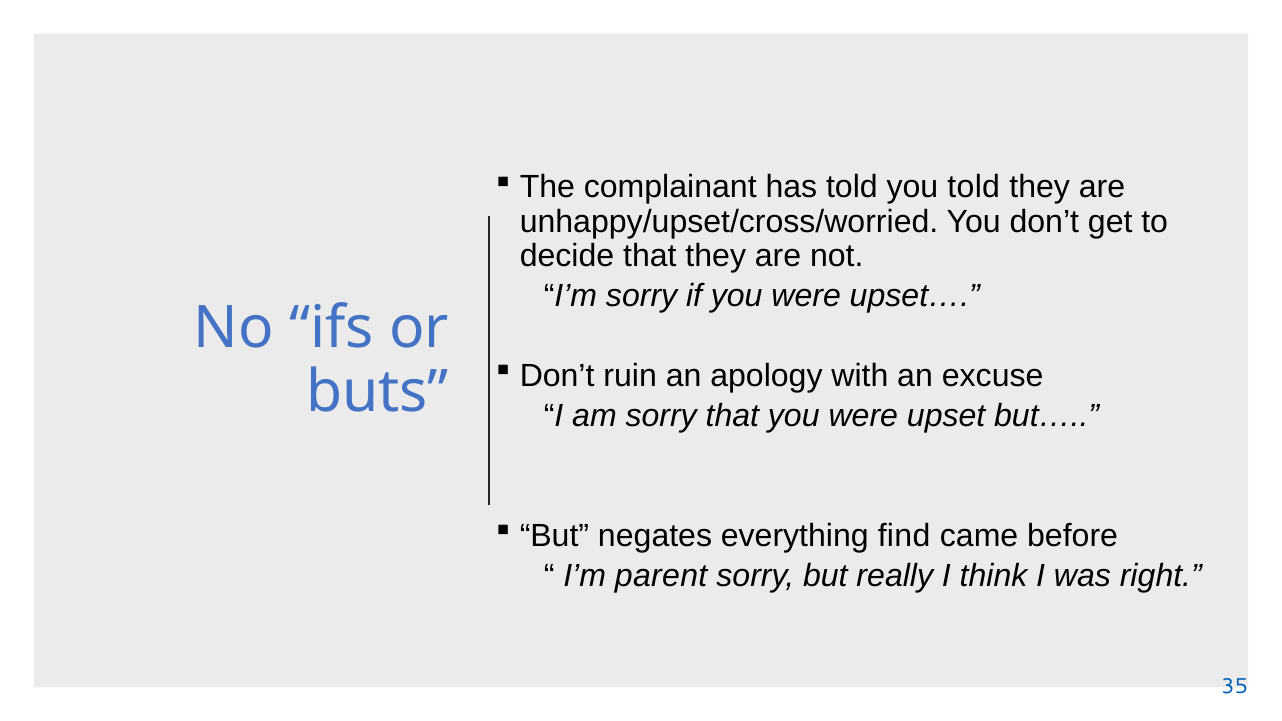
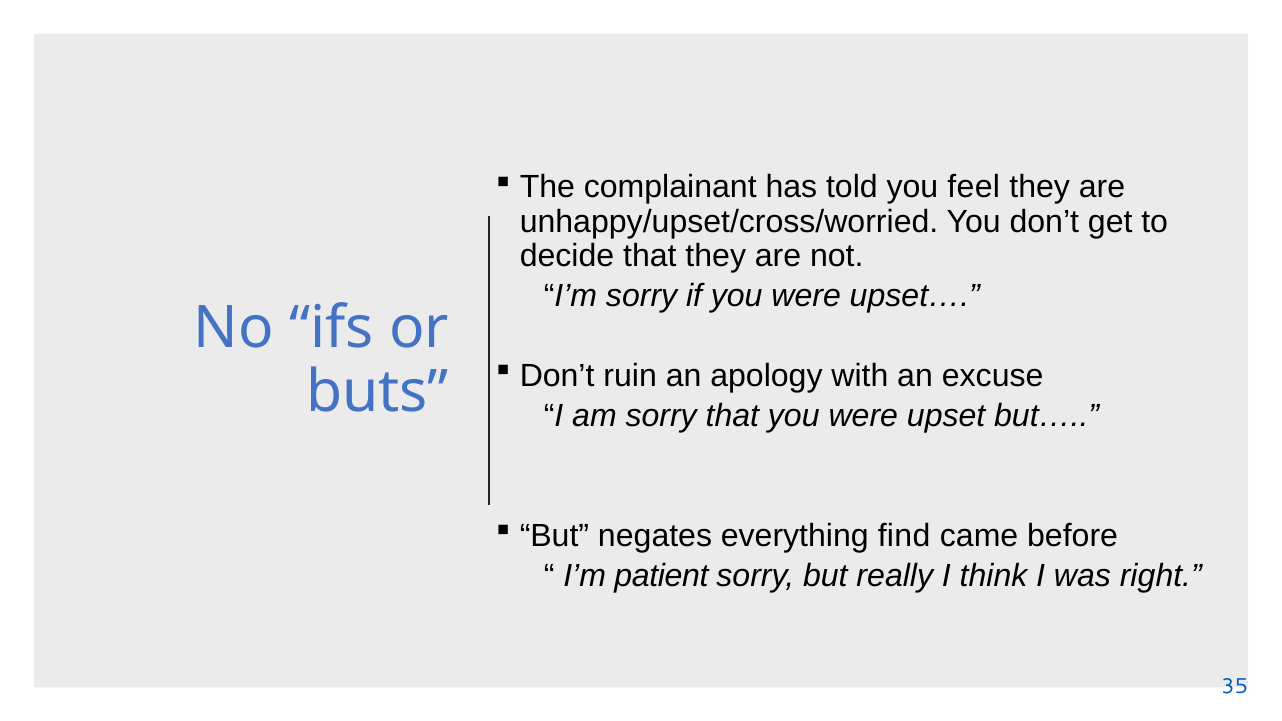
you told: told -> feel (974, 187)
parent: parent -> patient (661, 576)
